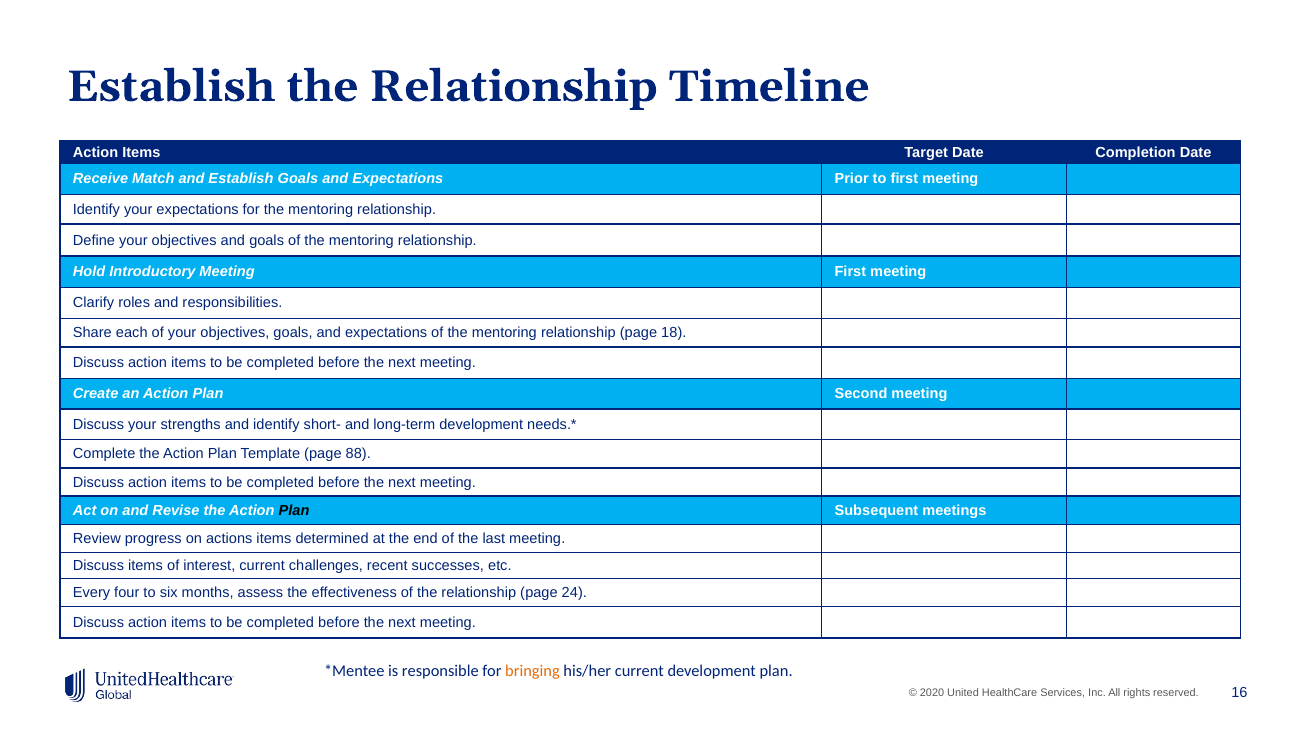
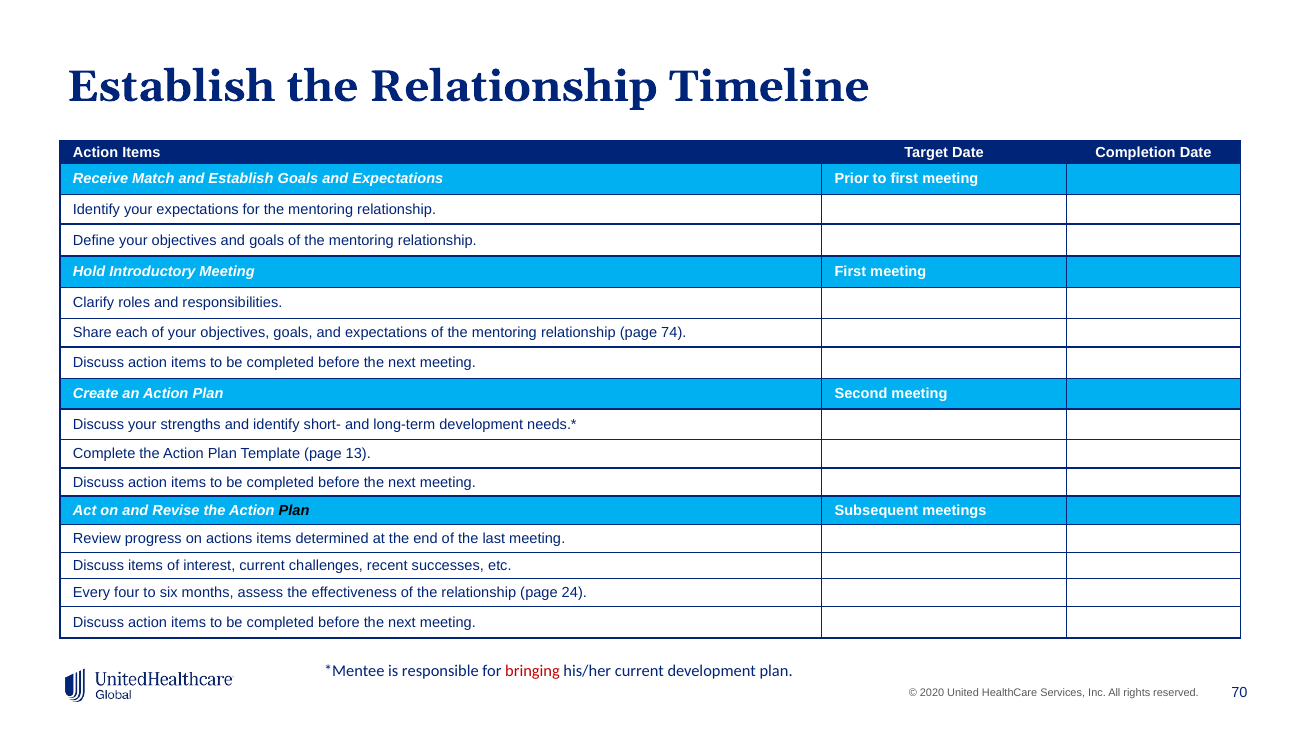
18: 18 -> 74 (674, 333)
88: 88 -> 13 (358, 454)
bringing colour: orange -> red (532, 671)
16: 16 -> 70 (1239, 693)
